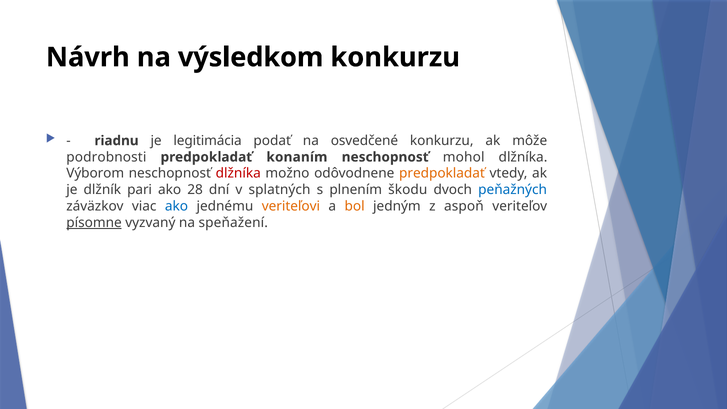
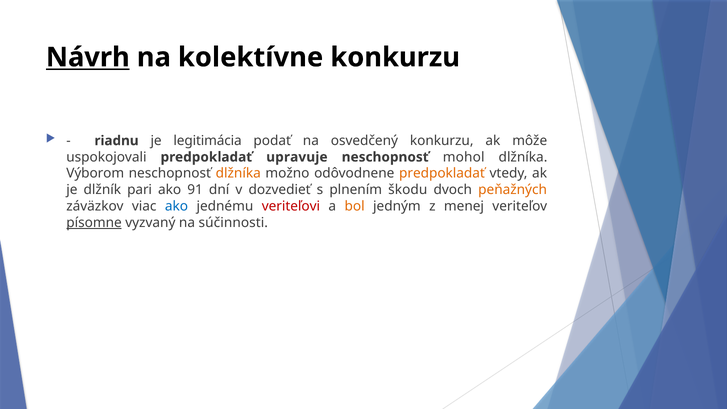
Návrh underline: none -> present (88, 57)
výsledkom: výsledkom -> kolektívne (251, 57)
osvedčené: osvedčené -> osvedčený (364, 141)
podrobnosti: podrobnosti -> uspokojovali (106, 157)
konaním: konaním -> upravuje (297, 157)
dlžníka colour: red -> orange (238, 173)
28: 28 -> 91 (195, 190)
splatných: splatných -> dozvedieť (280, 190)
peňažných colour: blue -> orange (513, 190)
veriteľovi colour: orange -> red (291, 206)
aspoň: aspoň -> menej (464, 206)
speňažení: speňažení -> súčinnosti (233, 222)
